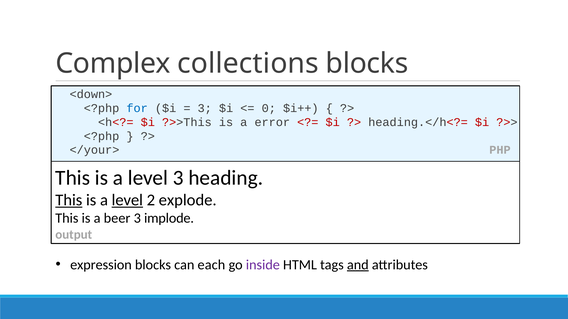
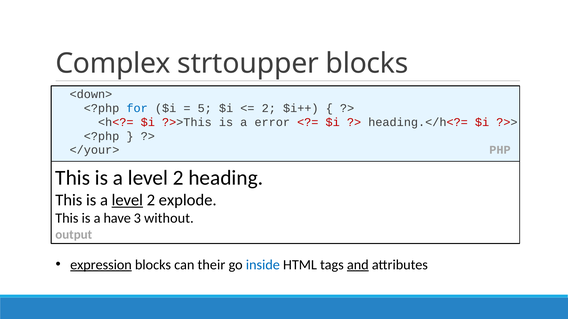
collections: collections -> strtoupper (248, 64)
3: 3 -> 5 (205, 108)
0: 0 -> 2 (269, 108)
3: 3 -> 2 (178, 178)
This underline: present -> none (69, 200)
beer: beer -> have (117, 219)
implode: implode -> without (169, 219)
expression underline: none -> present (101, 265)
each: each -> their (211, 265)
inside colour: purple -> blue (263, 265)
